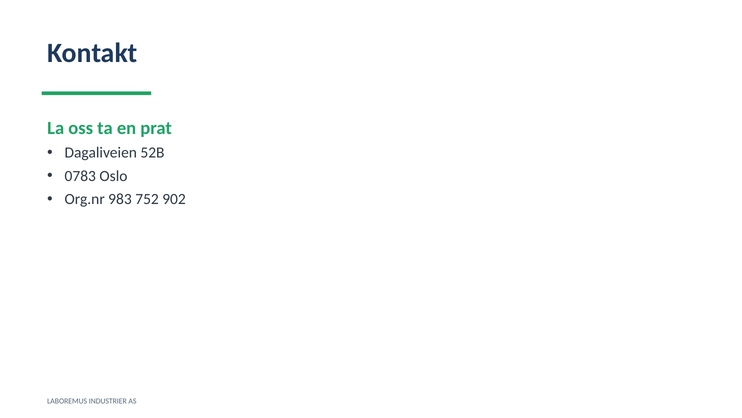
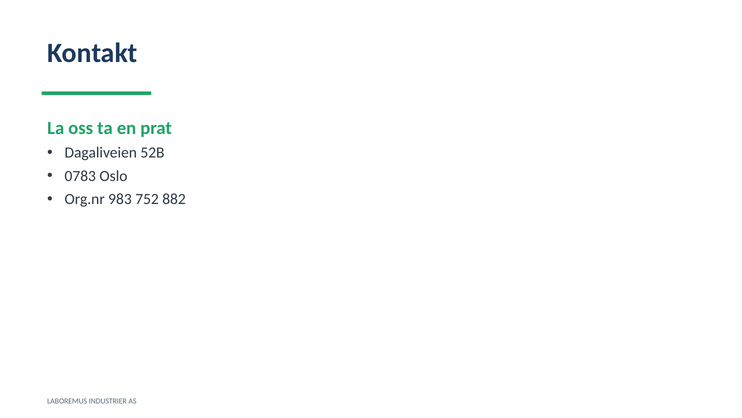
902: 902 -> 882 (174, 199)
